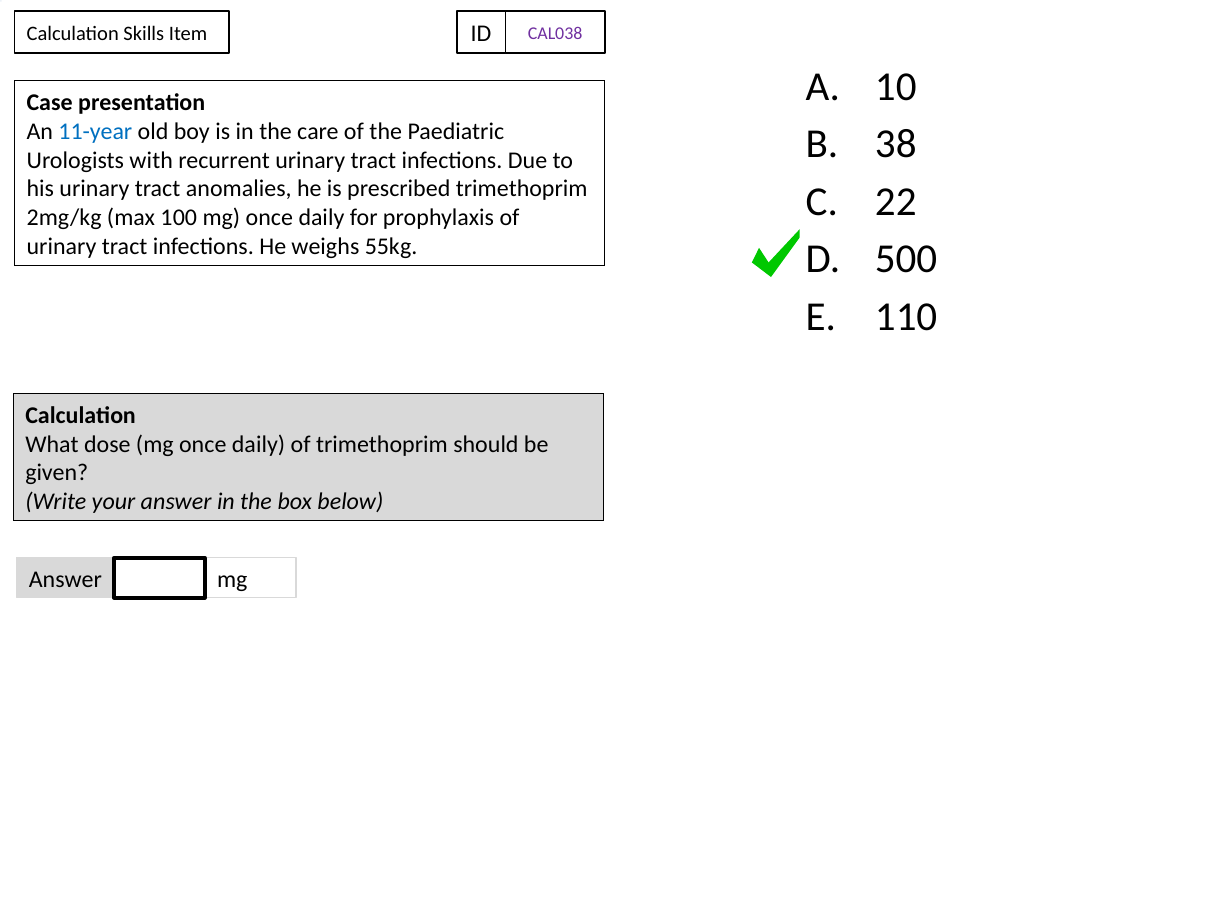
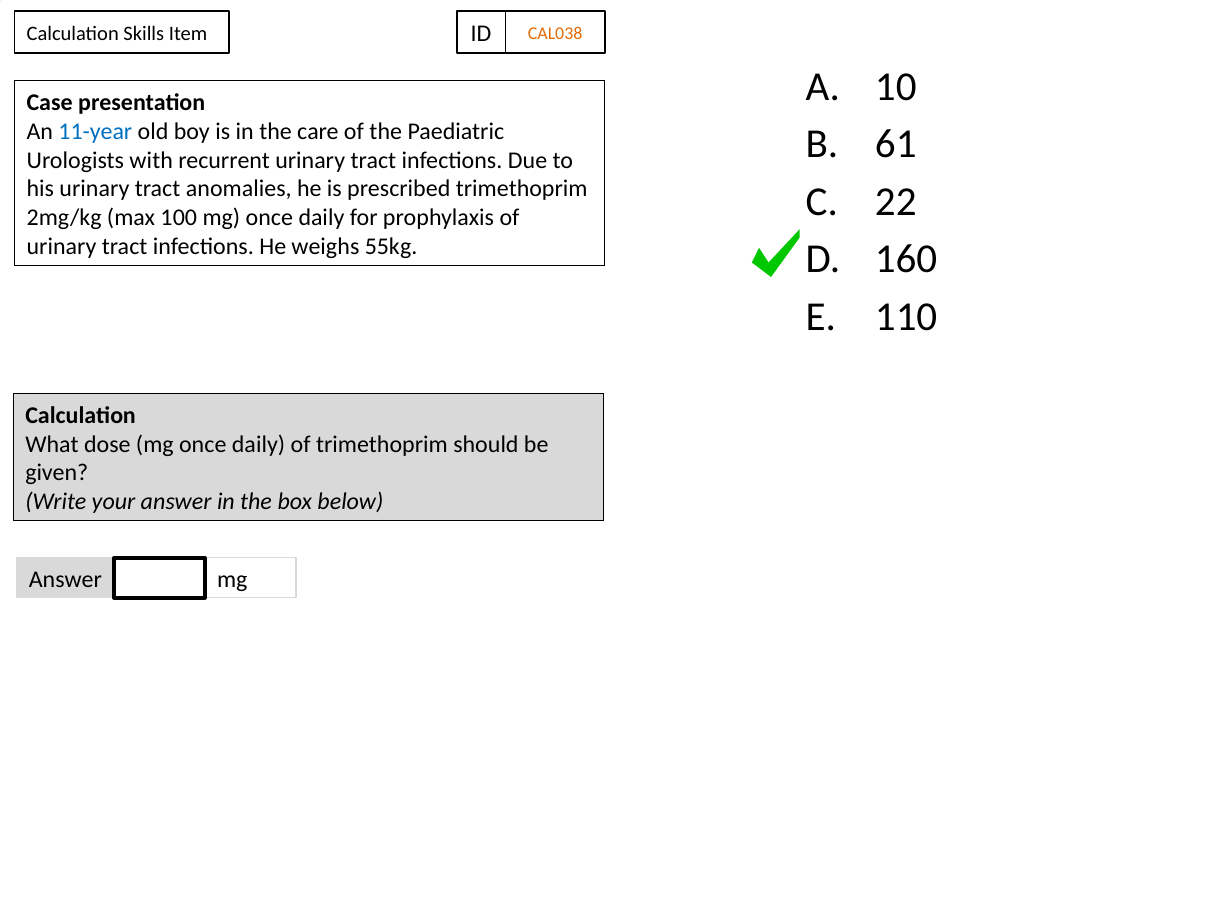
CAL038 colour: purple -> orange (555, 33)
38: 38 -> 61 (896, 144)
500: 500 -> 160 (906, 259)
